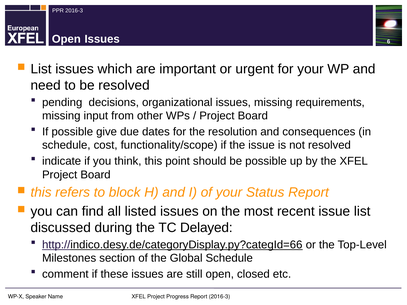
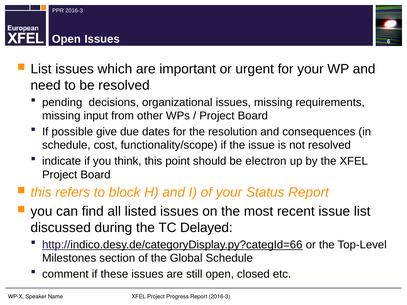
be possible: possible -> electron (266, 161)
